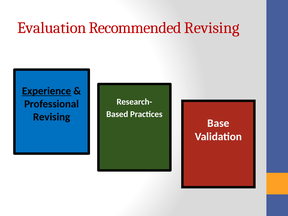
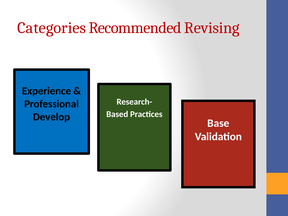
Evaluation: Evaluation -> Categories (52, 28)
Experience underline: present -> none (47, 91)
Revising: Revising -> Develop (52, 117)
